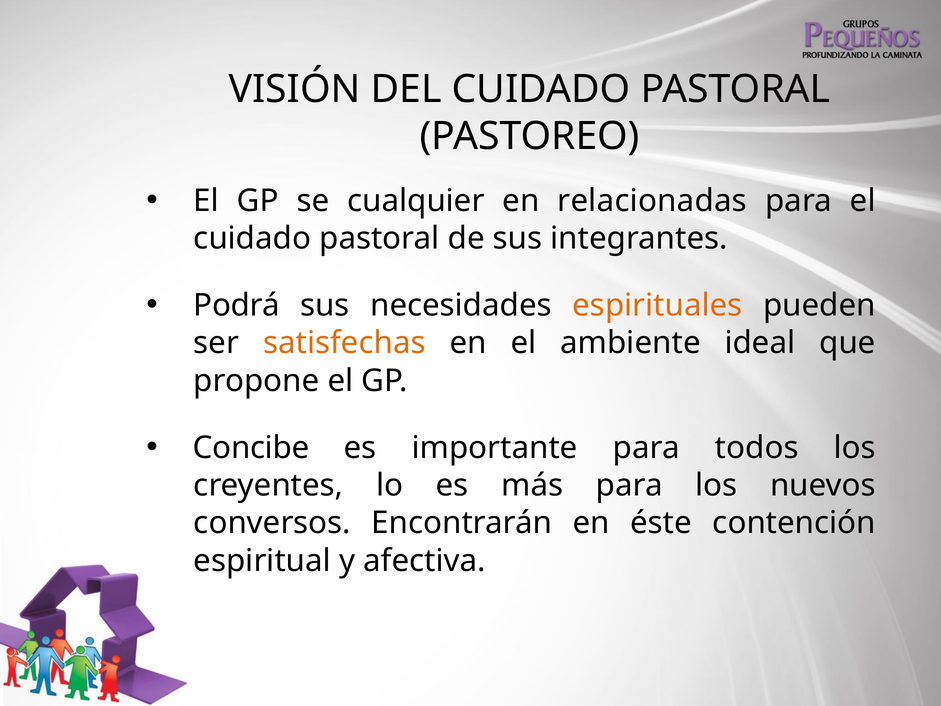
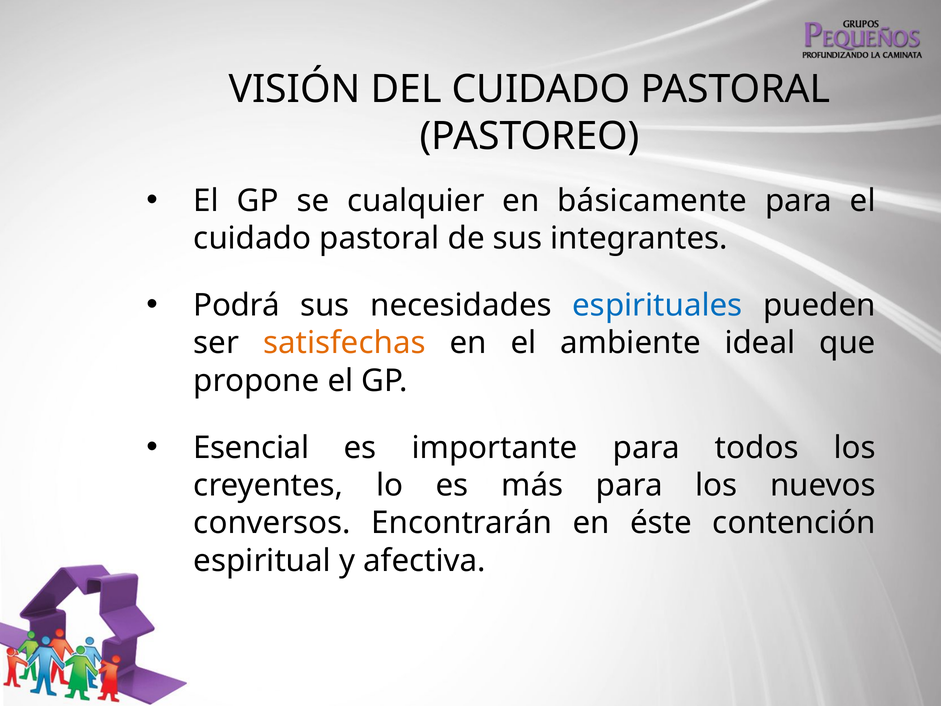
relacionadas: relacionadas -> básicamente (652, 201)
espirituales colour: orange -> blue (657, 305)
Concibe: Concibe -> Esencial (251, 448)
